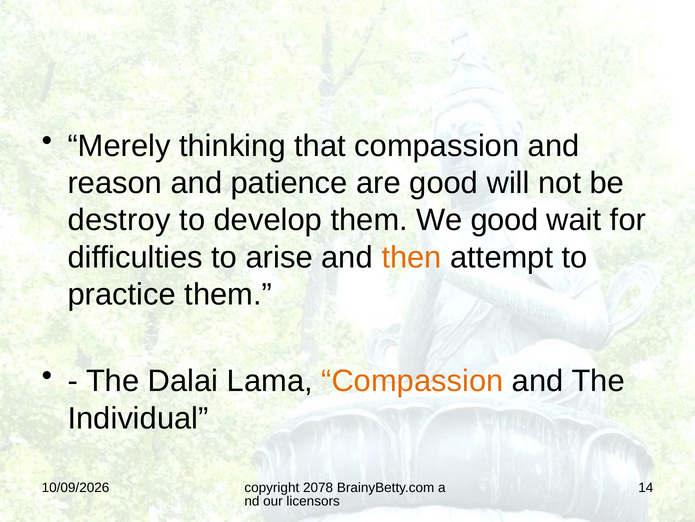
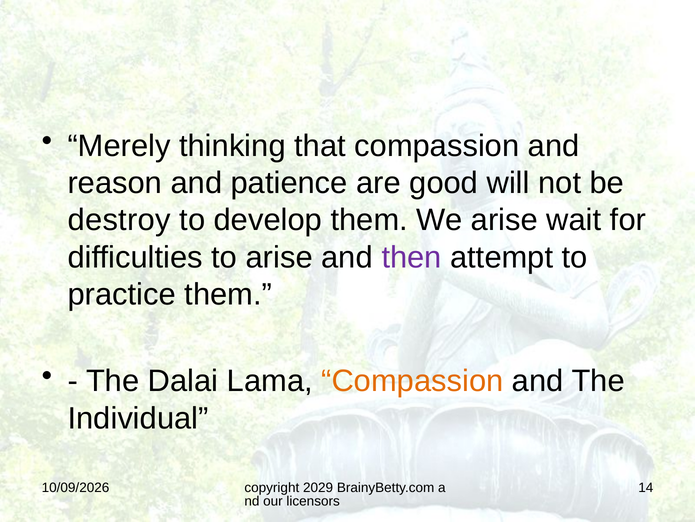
We good: good -> arise (504, 220)
then colour: orange -> purple (412, 257)
2078: 2078 -> 2029 (318, 487)
